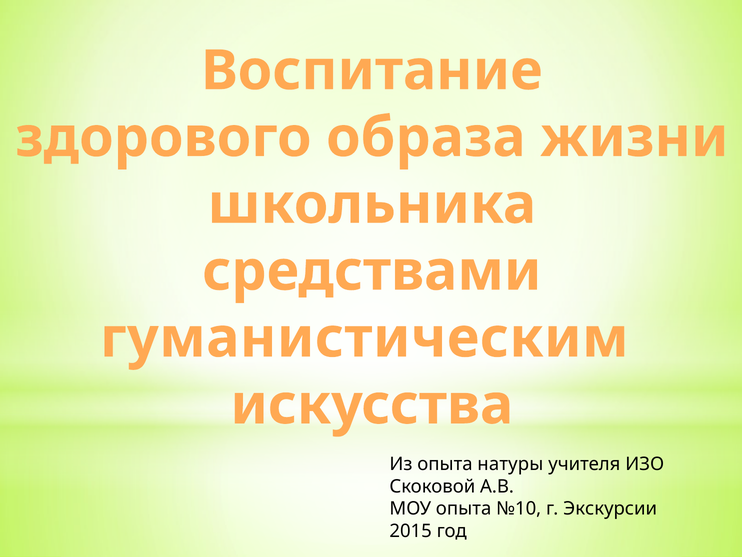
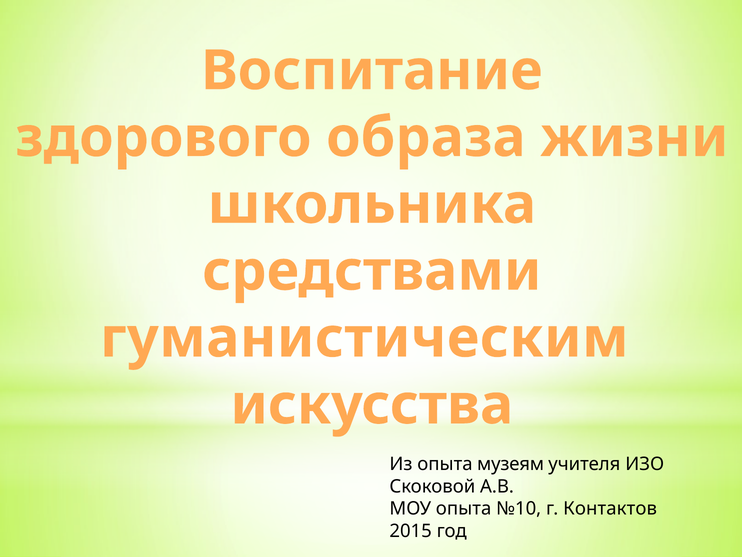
натуры: натуры -> музеям (511, 464)
Экскурсии: Экскурсии -> Контактов (610, 508)
